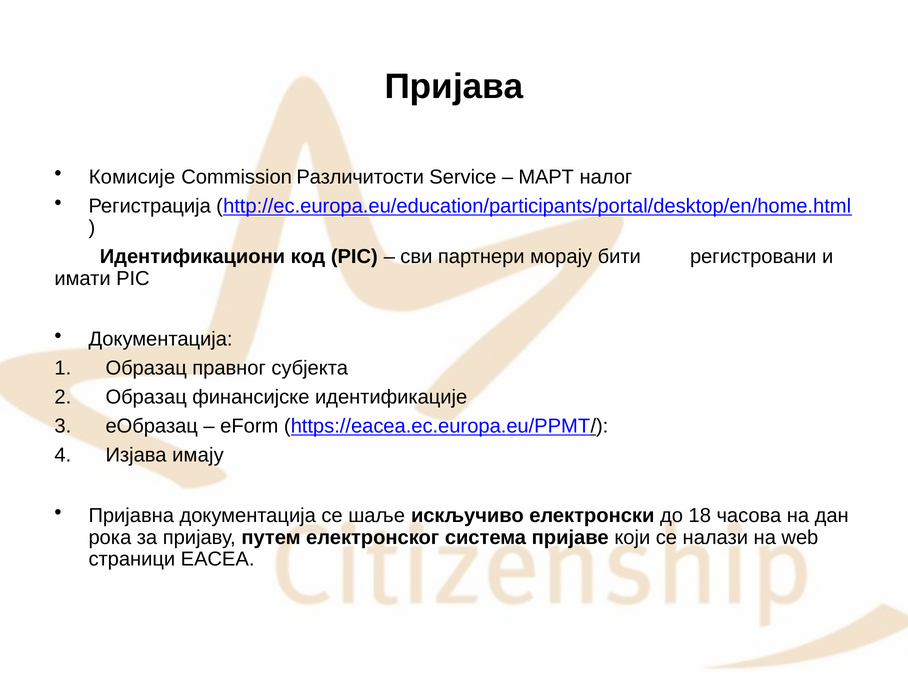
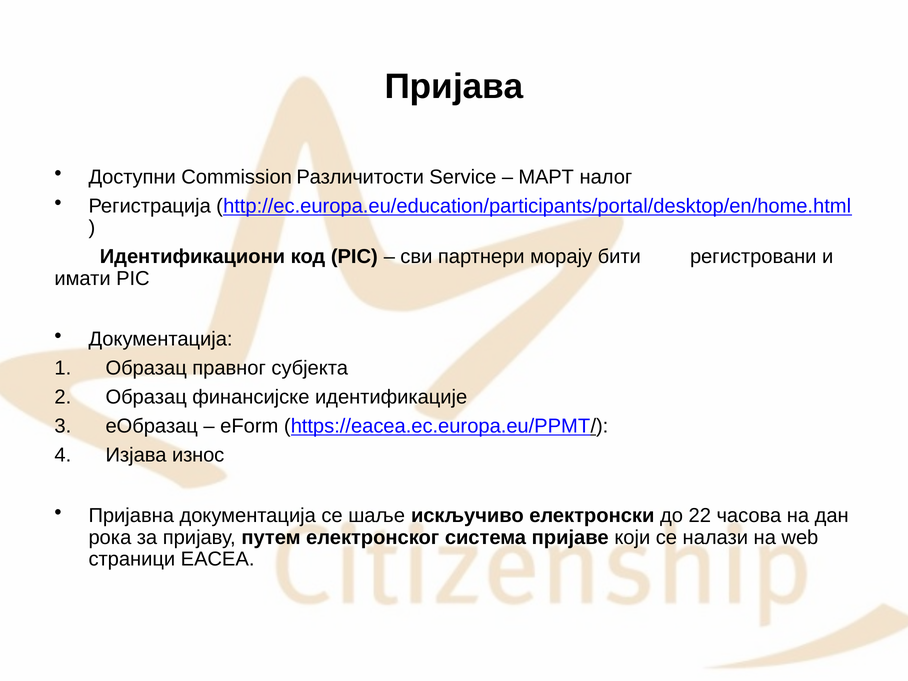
Комисије: Комисије -> Доступни (132, 177)
имају: имају -> износ (198, 455)
18: 18 -> 22 (700, 516)
